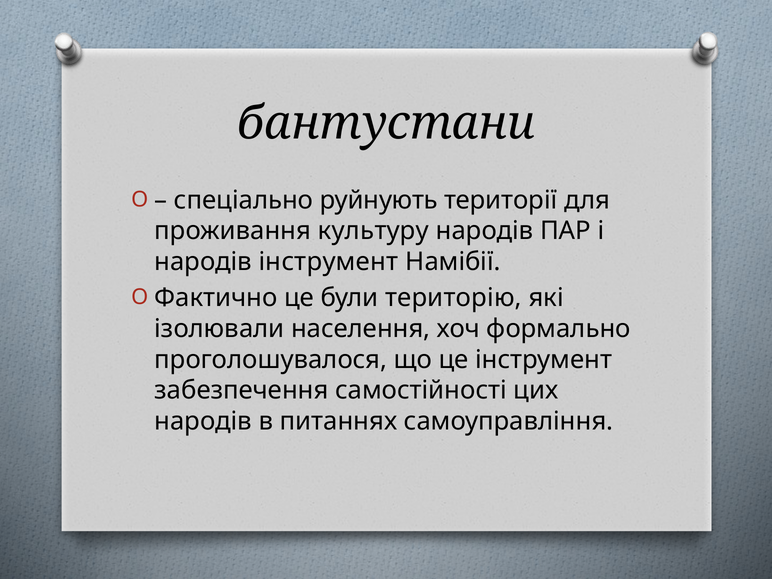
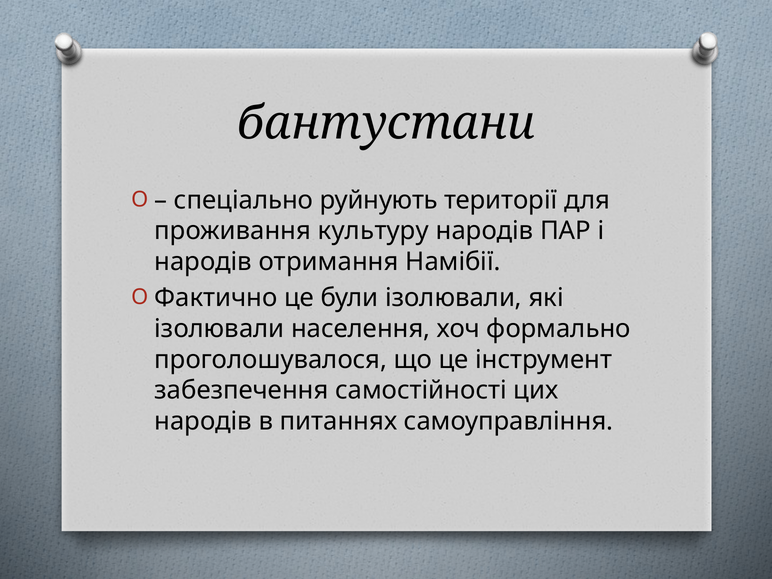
народів інструмент: інструмент -> отримання (329, 262)
були територію: територію -> ізолювали (453, 298)
